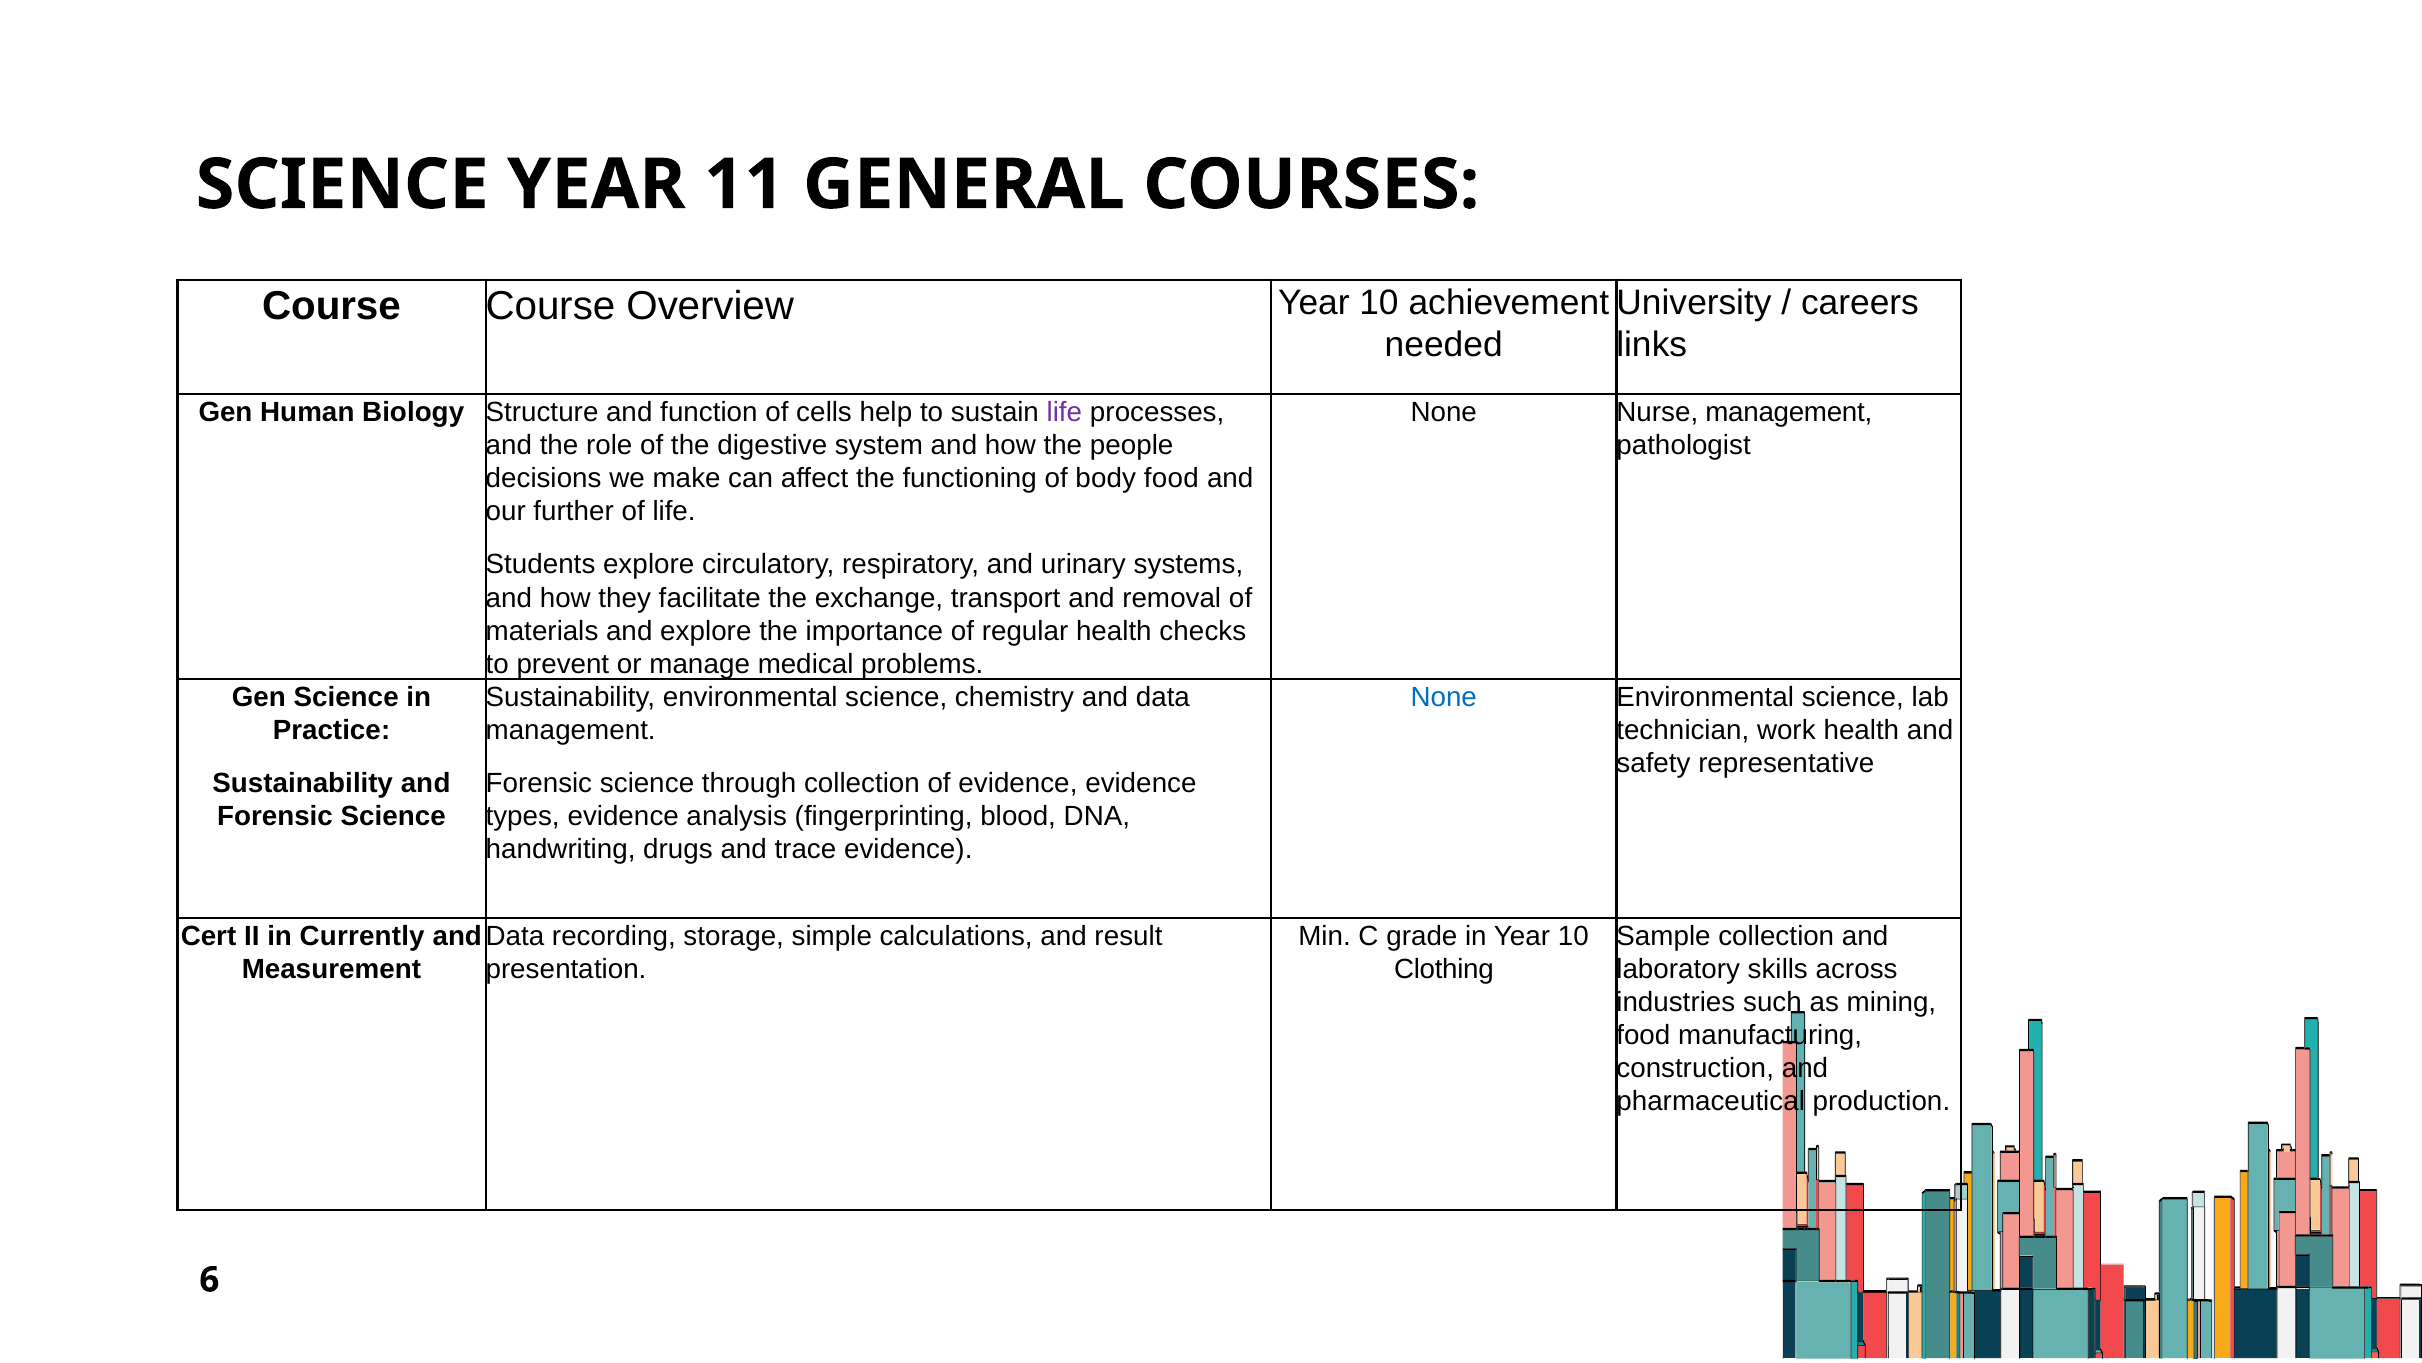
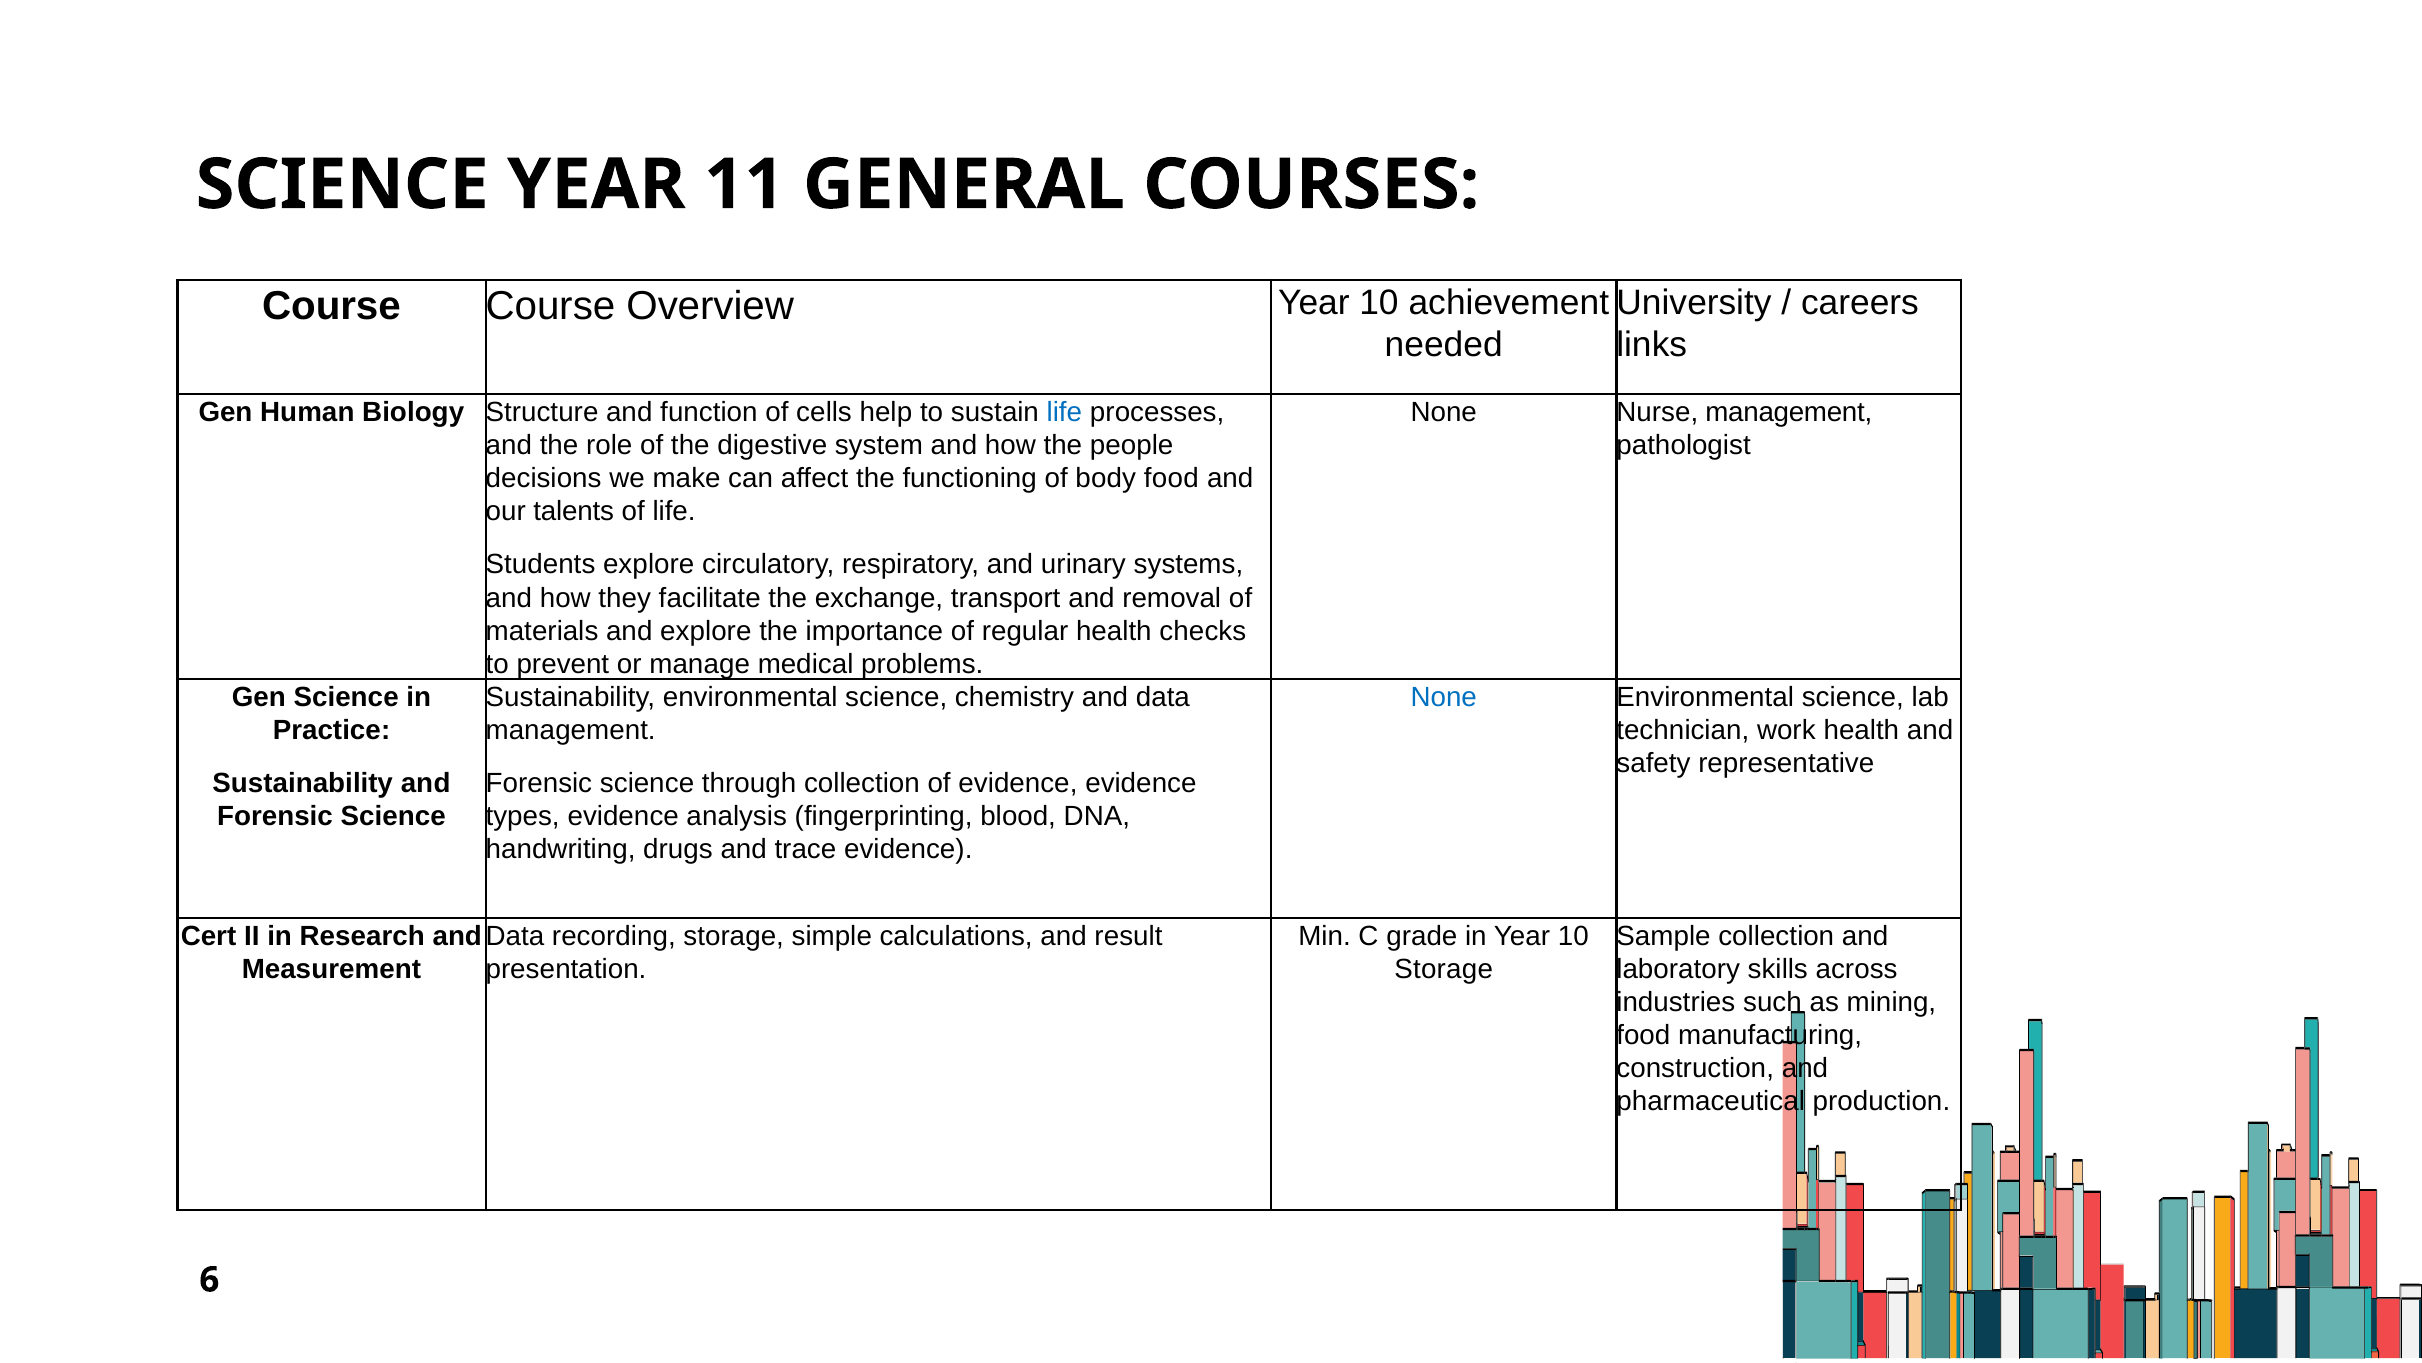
life colour: purple -> blue (1064, 412)
further: further -> talents (574, 511)
Currently: Currently -> Research (362, 935)
Clothing: Clothing -> Storage (1444, 968)
